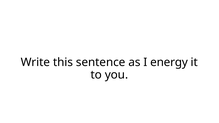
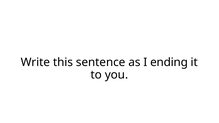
energy: energy -> ending (169, 62)
